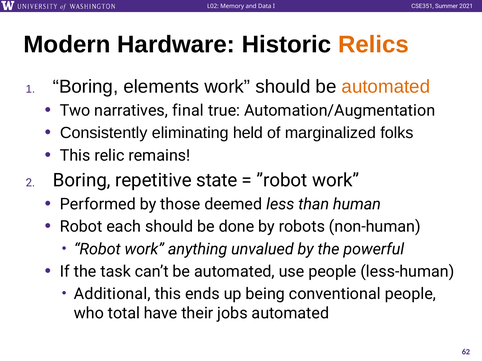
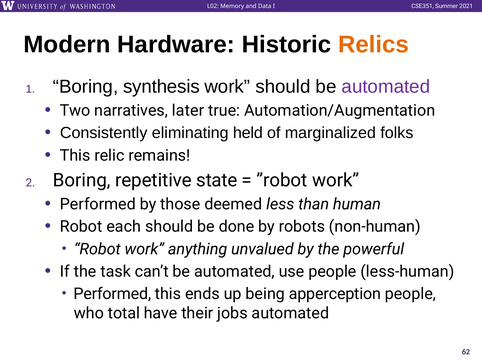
elements: elements -> synthesis (161, 87)
automated colour: orange -> purple (386, 87)
final: final -> later (188, 111)
Additional: Additional -> Performed (112, 294)
conventional: conventional -> apperception (335, 294)
